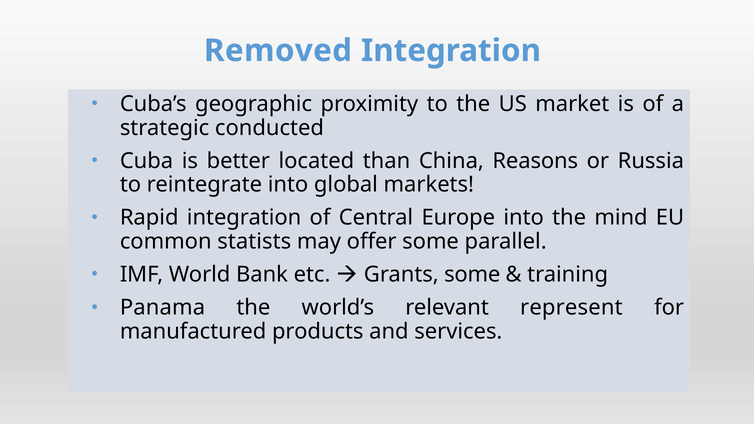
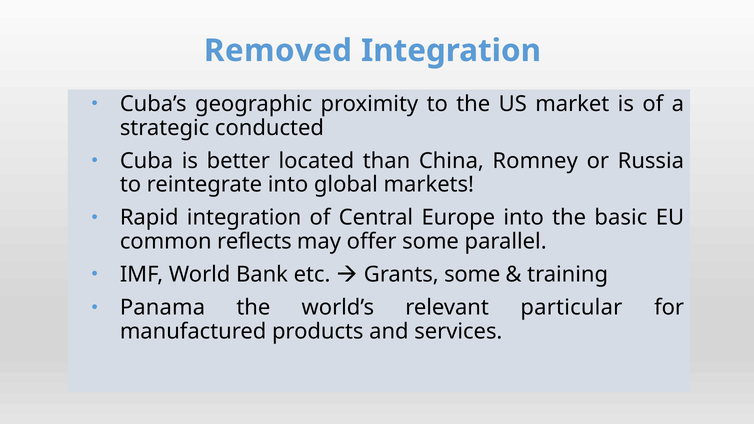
Reasons: Reasons -> Romney (535, 161)
mind: mind -> basic (621, 218)
statists: statists -> reflects (254, 242)
represent: represent -> particular (571, 308)
